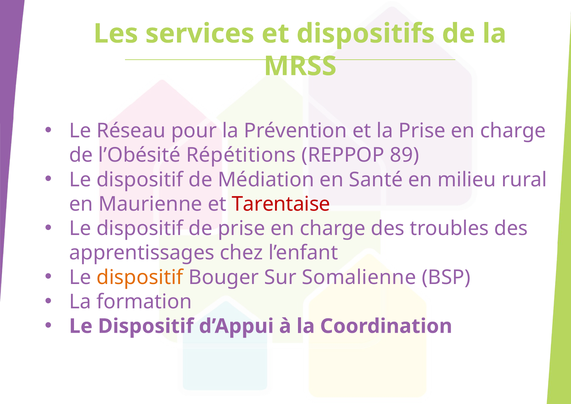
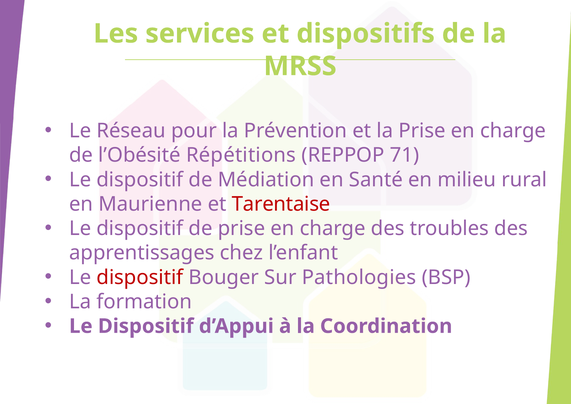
89: 89 -> 71 (404, 155)
dispositif colour: orange -> red (140, 277)
Somalienne: Somalienne -> Pathologies (359, 277)
